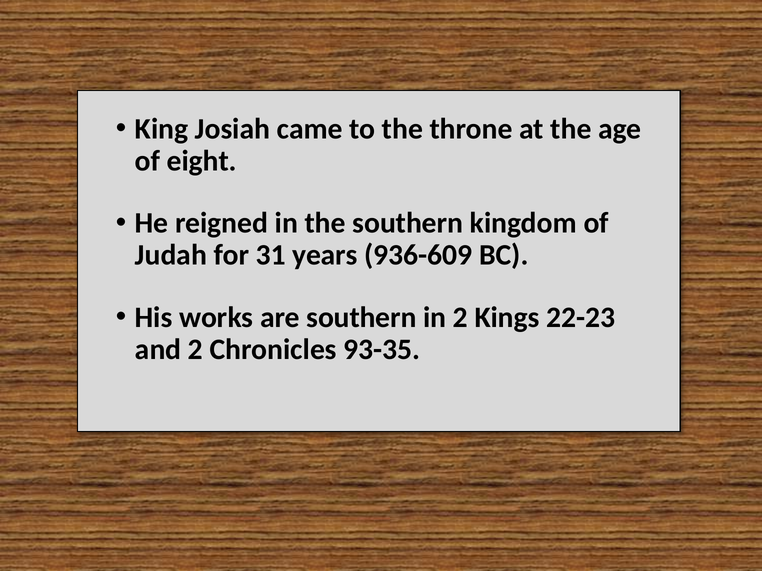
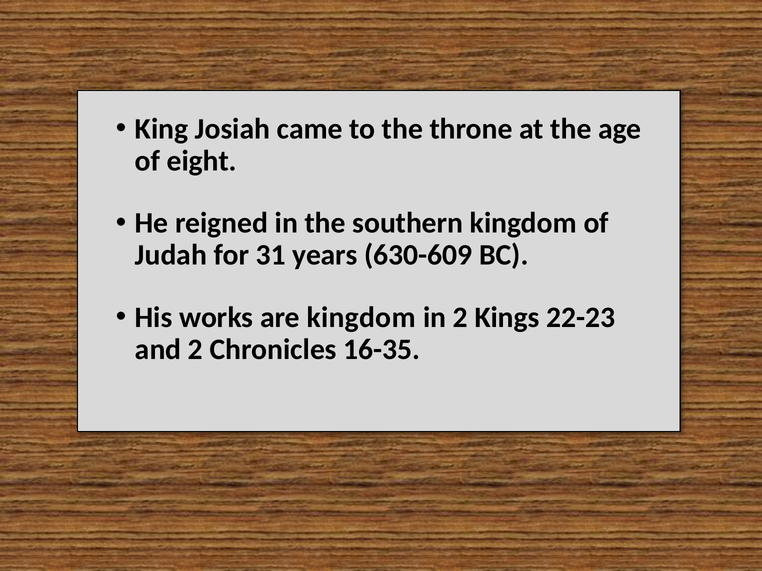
936-609: 936-609 -> 630-609 (418, 255)
are southern: southern -> kingdom (361, 318)
93-35: 93-35 -> 16-35 (382, 350)
